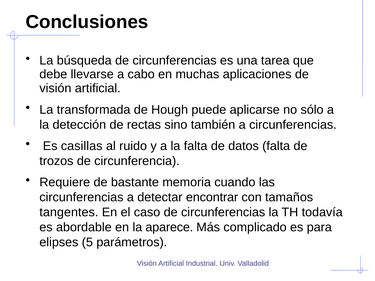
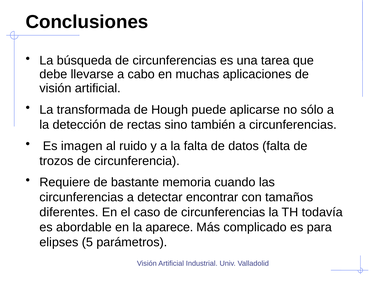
casillas: casillas -> imagen (82, 146)
tangentes: tangentes -> diferentes (69, 212)
